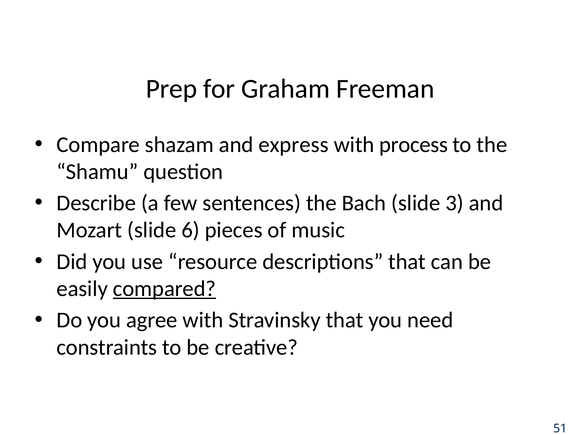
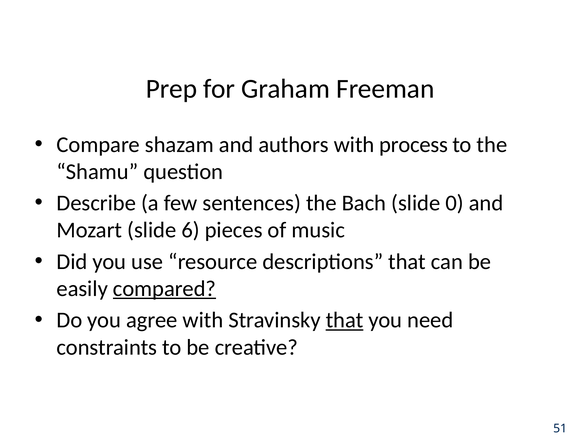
express: express -> authors (294, 145)
3: 3 -> 0 (455, 203)
that underline: none -> present (345, 321)
